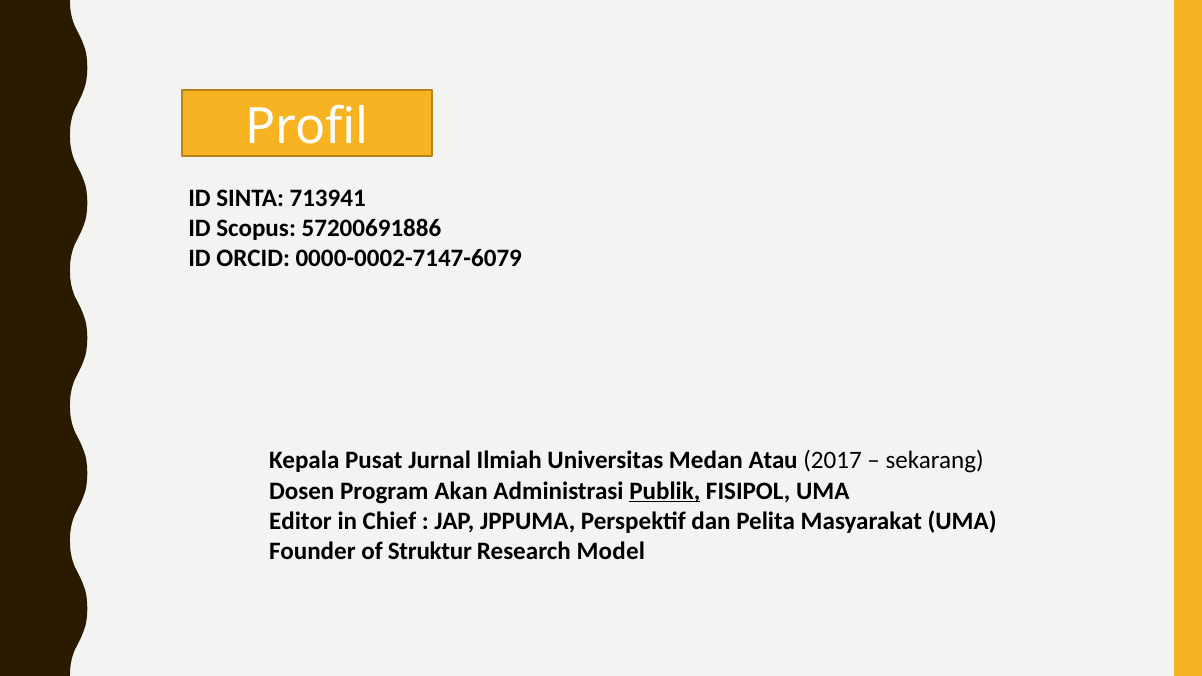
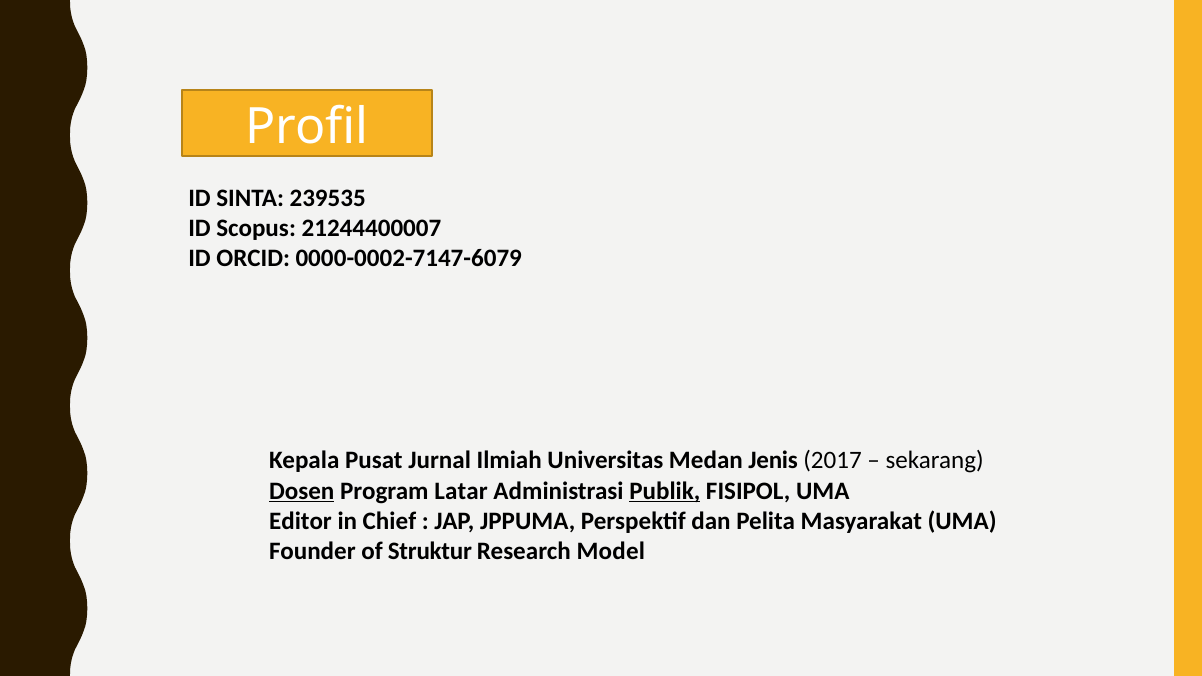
713941: 713941 -> 239535 (328, 198)
57200691886: 57200691886 -> 21244400007 (371, 228)
Atau: Atau -> Jenis (773, 461)
Dosen underline: none -> present (302, 491)
Akan: Akan -> Latar (461, 491)
